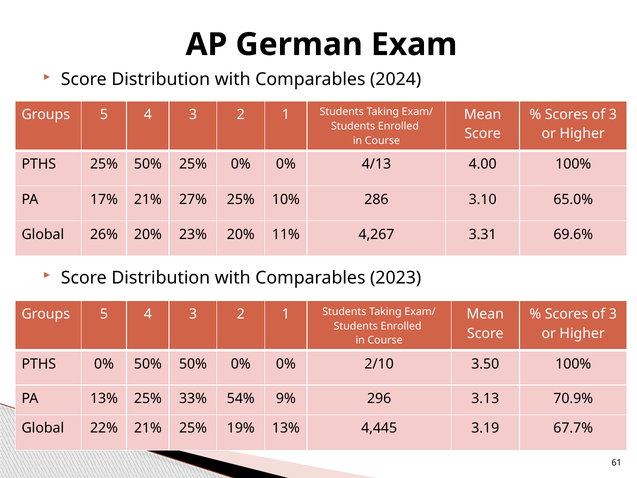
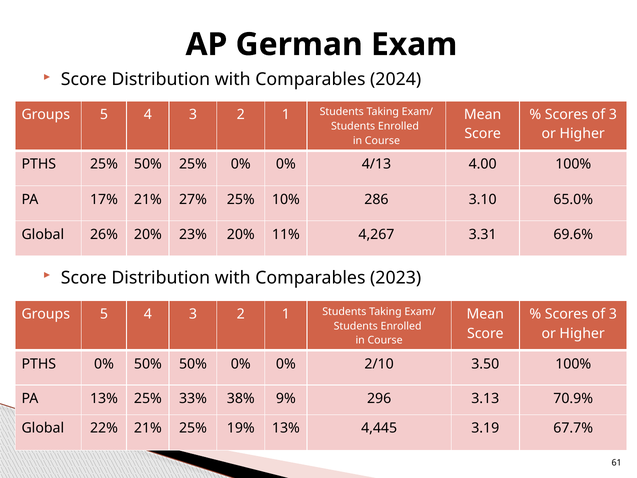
54%: 54% -> 38% (241, 398)
